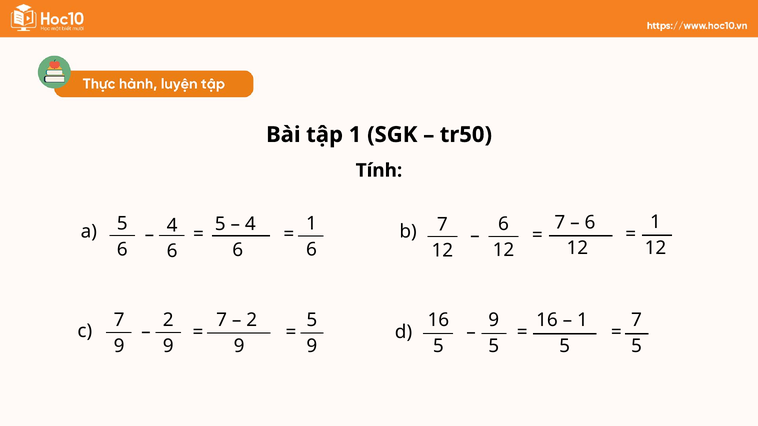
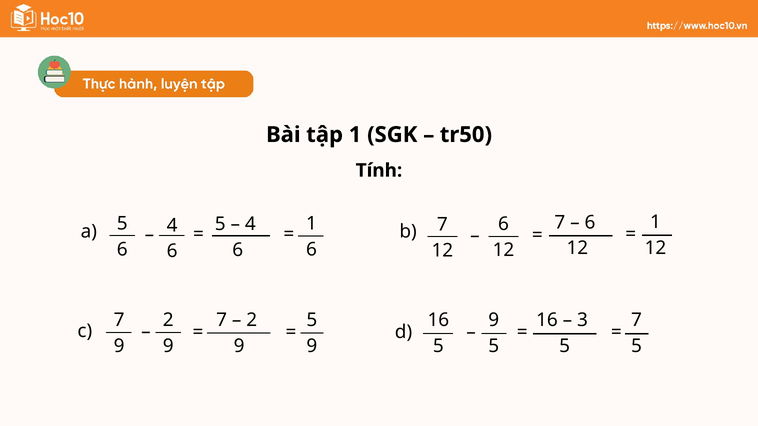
1: 1 -> 3 (583, 320)
